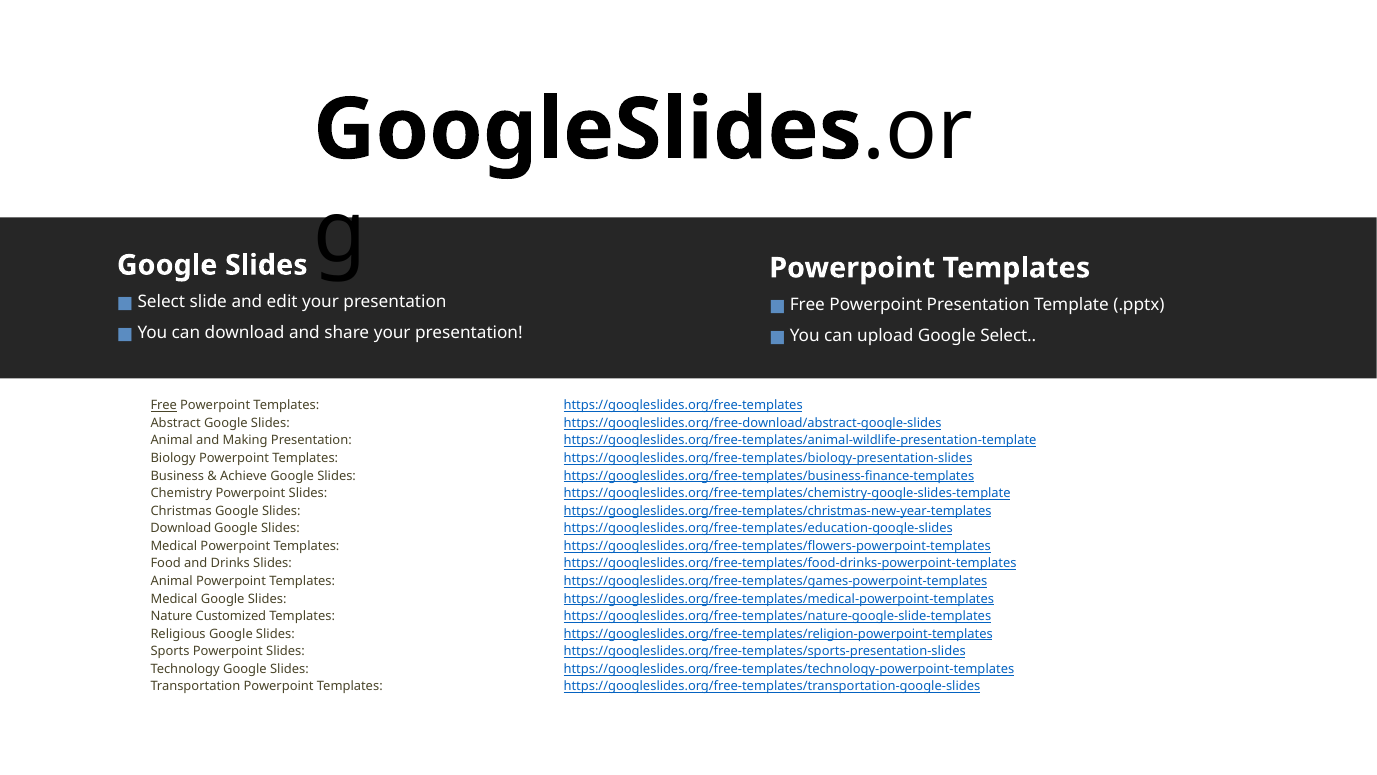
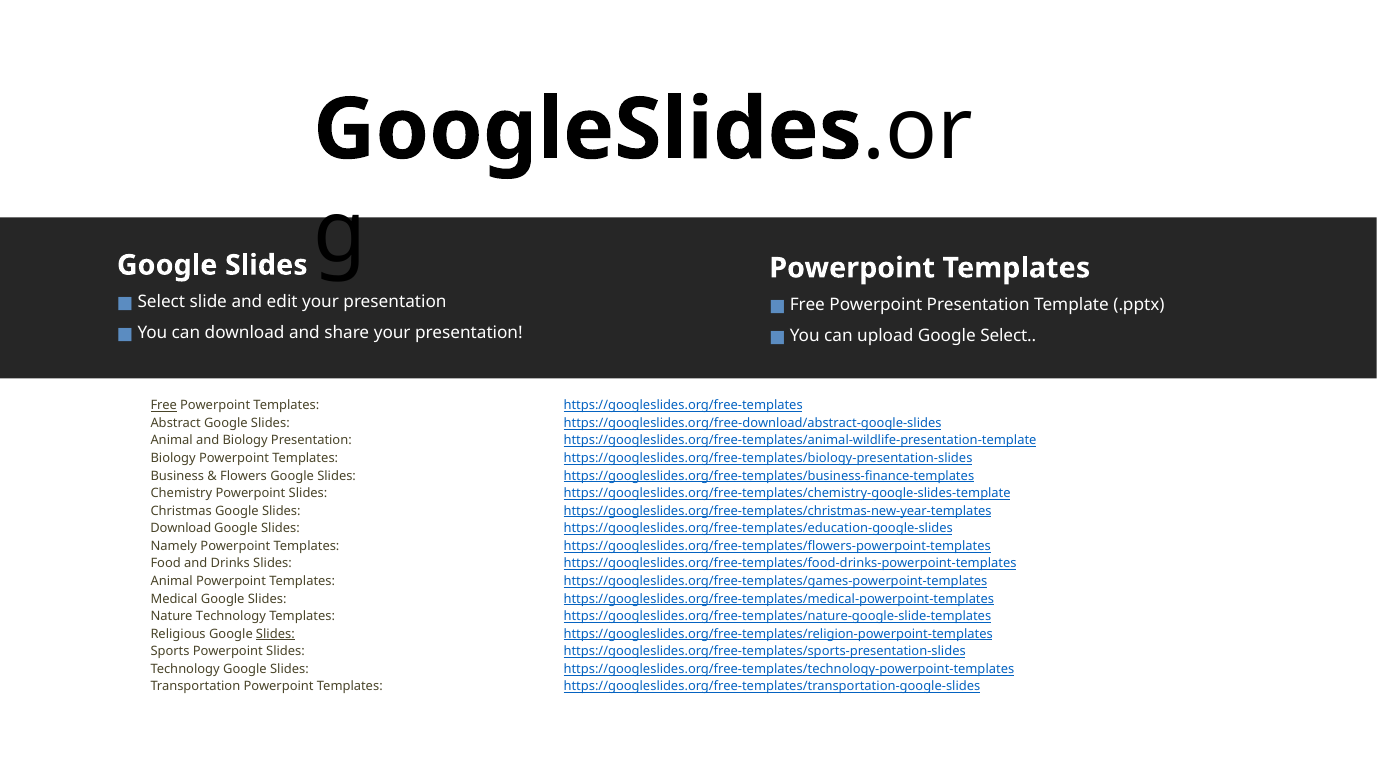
and Making: Making -> Biology (245, 440)
Achieve: Achieve -> Flowers (244, 476)
Medical: Medical -> Namely (174, 546)
Nature Customized: Customized -> Technology (231, 616)
Slides underline: none -> present (275, 634)
